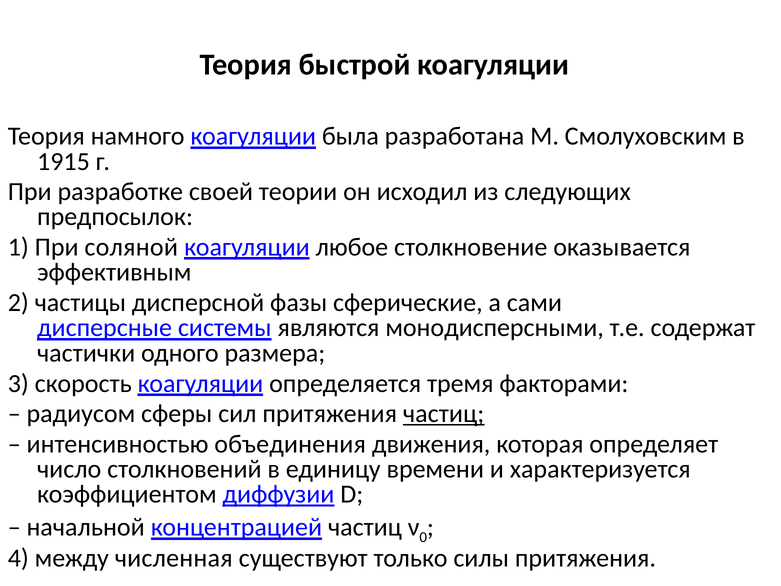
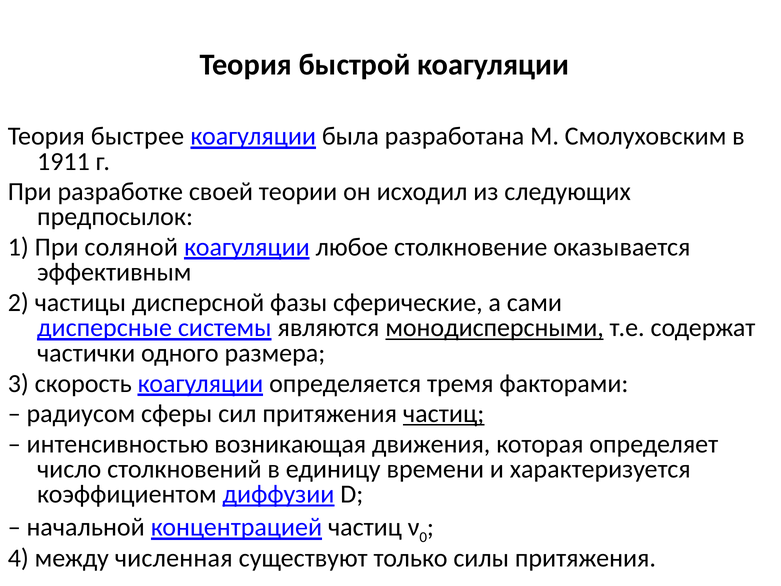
намного: намного -> быстрее (137, 136)
1915: 1915 -> 1911 (63, 161)
монодисперсными underline: none -> present (495, 328)
объединения: объединения -> возникающая (290, 444)
